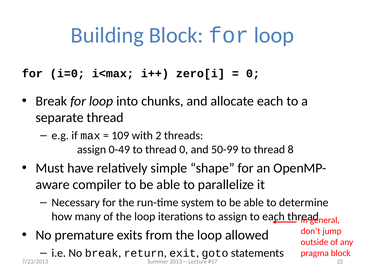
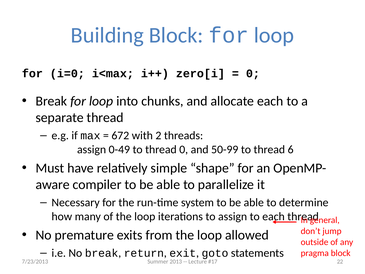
109: 109 -> 672 (120, 135)
8: 8 -> 6 (291, 149)
